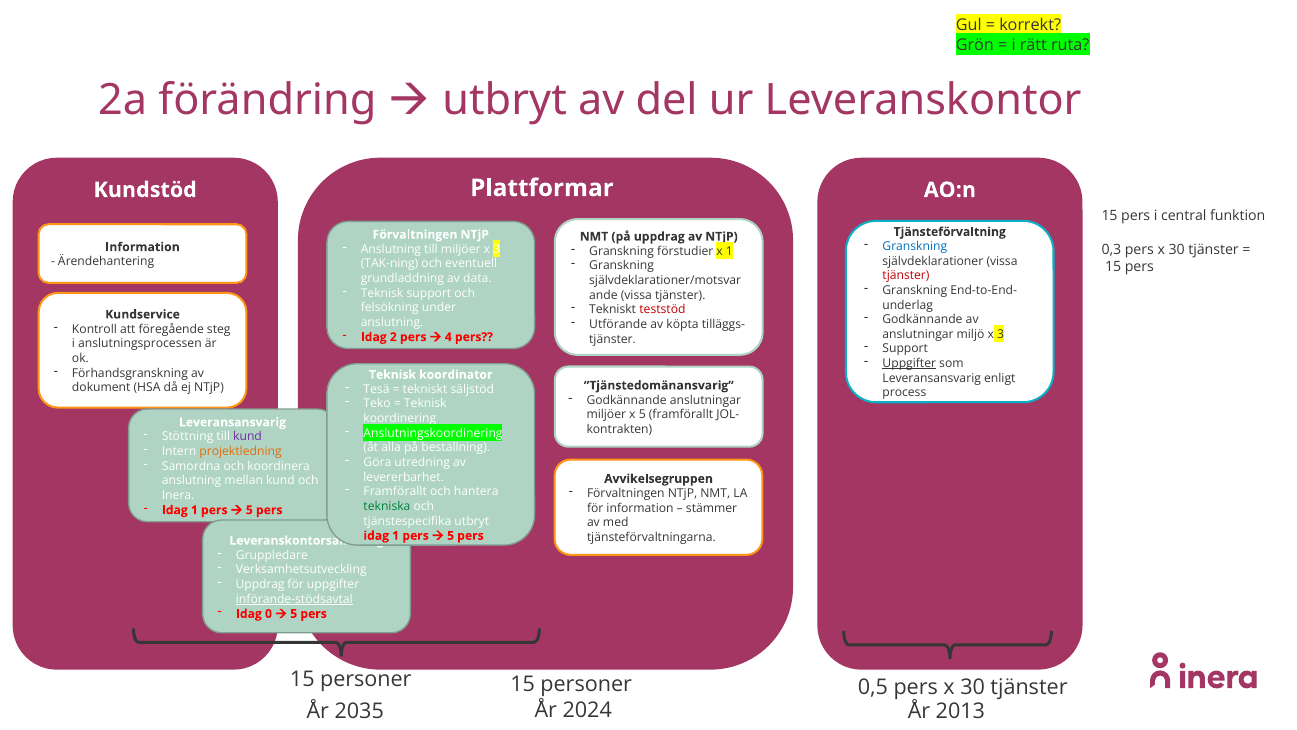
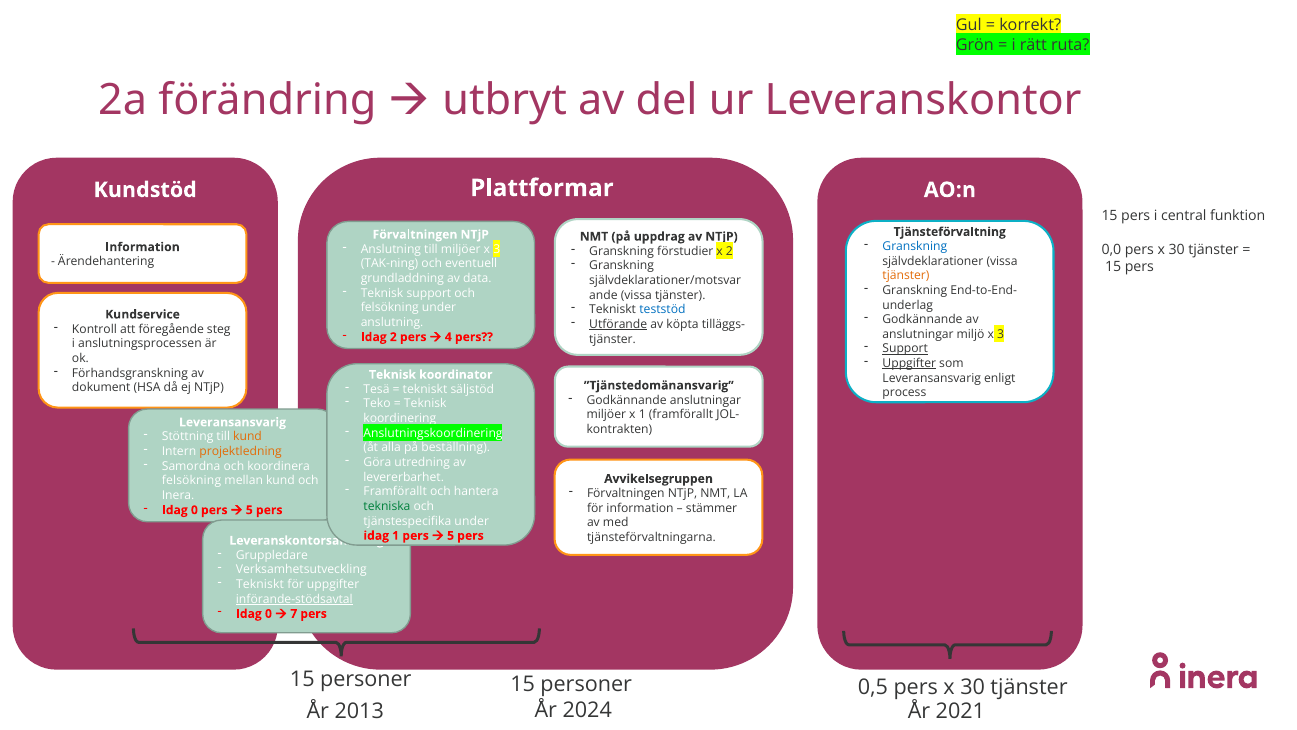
x 1: 1 -> 2 (729, 251)
0,3: 0,3 -> 0,0 (1111, 250)
tjänster colour: red -> orange (906, 276)
teststöd colour: red -> blue (662, 310)
Utförande underline: none -> present (618, 324)
Support underline: none -> present (905, 349)
x 5: 5 -> 1 (642, 414)
kund colour: purple -> orange (248, 437)
anslutning: anslutning -> felsökning (192, 481)
1: 1 -> 0 (194, 510)
tjänstespecifika utbryt: utbryt -> under (472, 521)
Uppdrag: Uppdrag -> Tekniskt (260, 584)
5: 5 -> 7 (294, 613)
2035: 2035 -> 2013 (359, 711)
2013: 2013 -> 2021 (960, 711)
